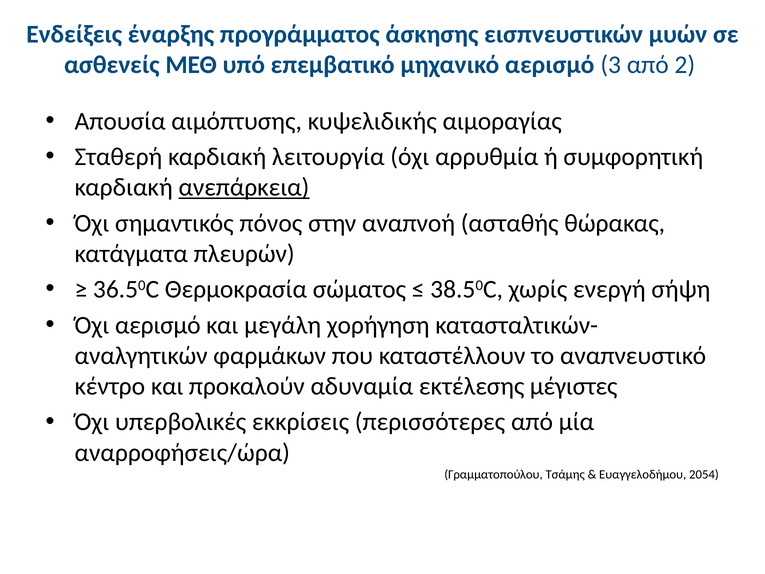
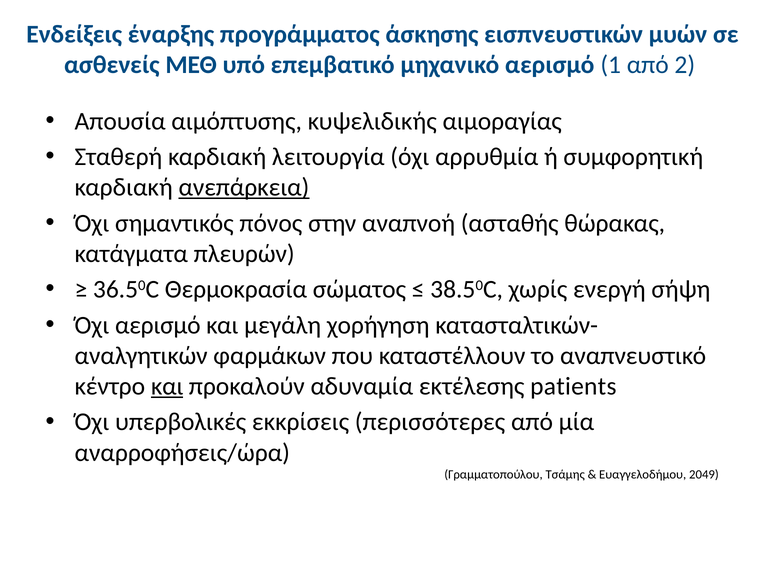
3: 3 -> 1 (611, 65)
και underline: none -> present (167, 386)
μέγιστες: μέγιστες -> patients (573, 386)
2054: 2054 -> 2049 (704, 474)
